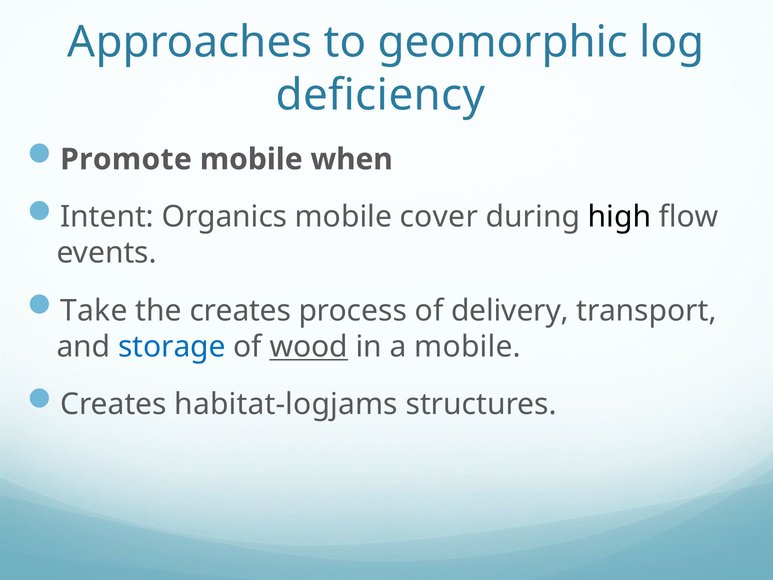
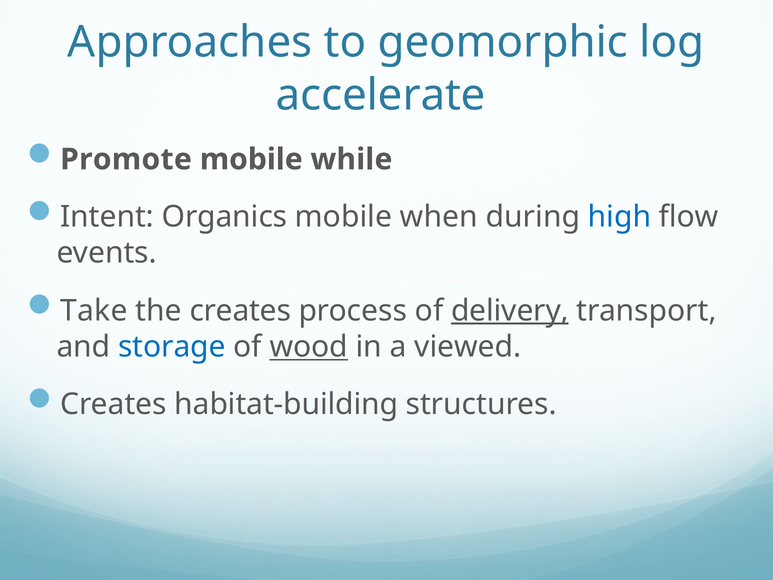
deficiency: deficiency -> accelerate (381, 95)
when: when -> while (351, 159)
cover: cover -> when (439, 217)
high colour: black -> blue (620, 217)
delivery underline: none -> present (510, 311)
a mobile: mobile -> viewed (468, 347)
habitat-logjams: habitat-logjams -> habitat-building (286, 404)
